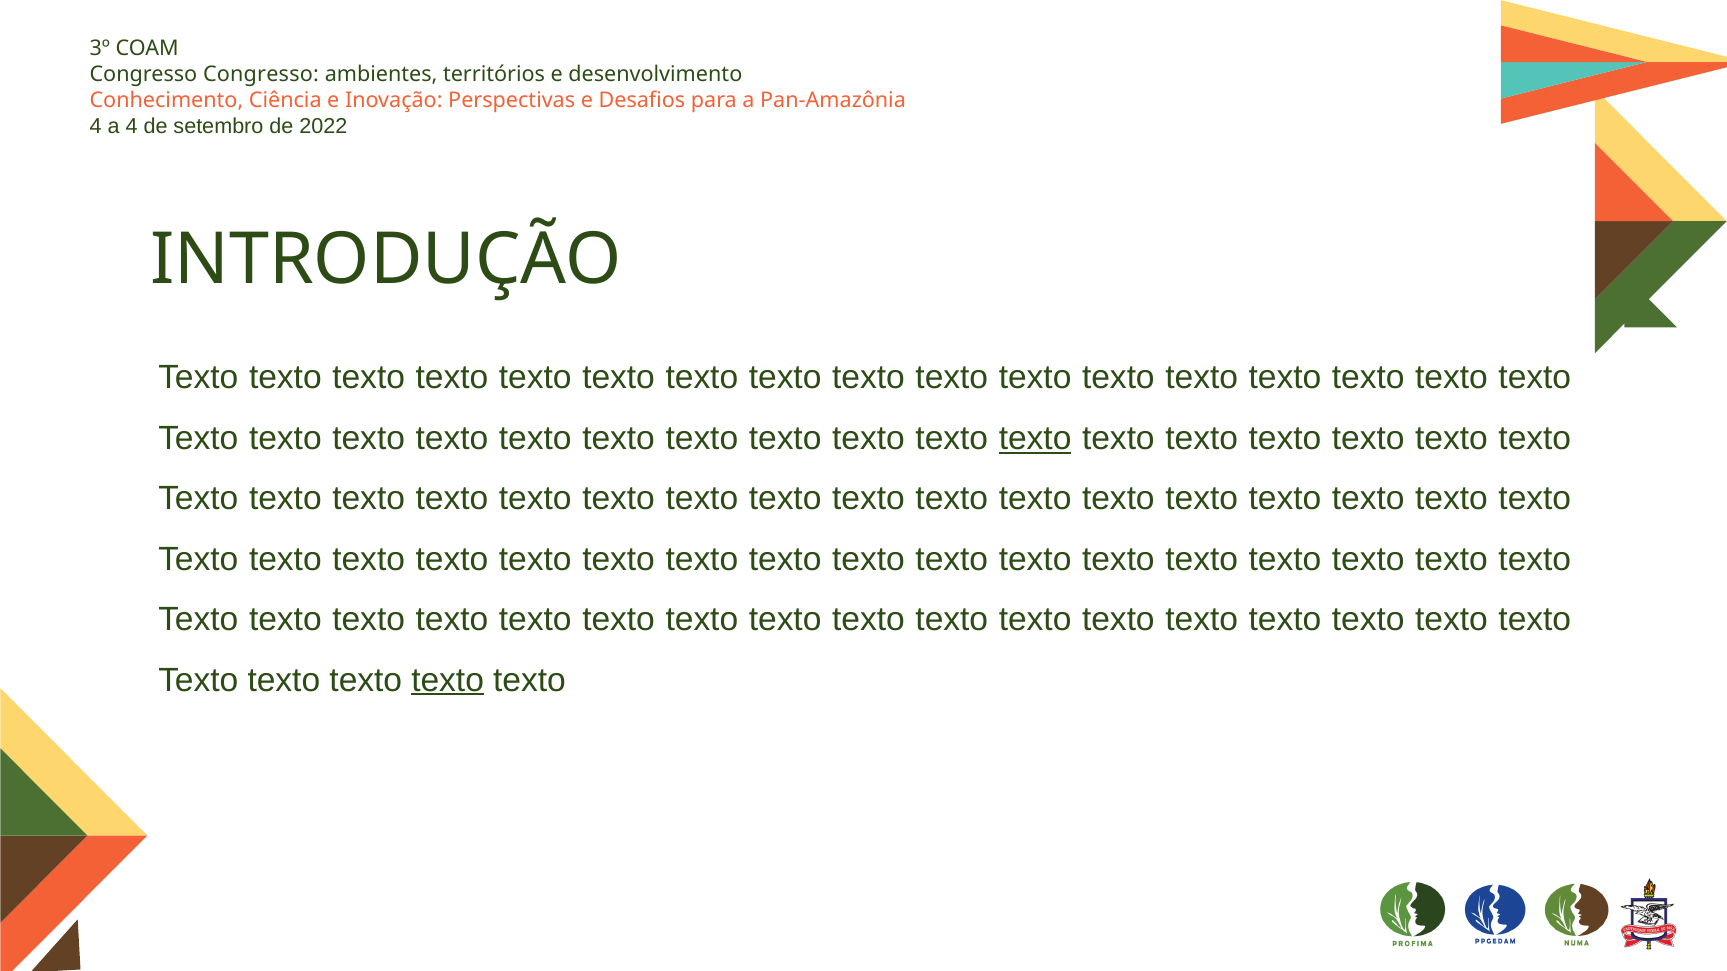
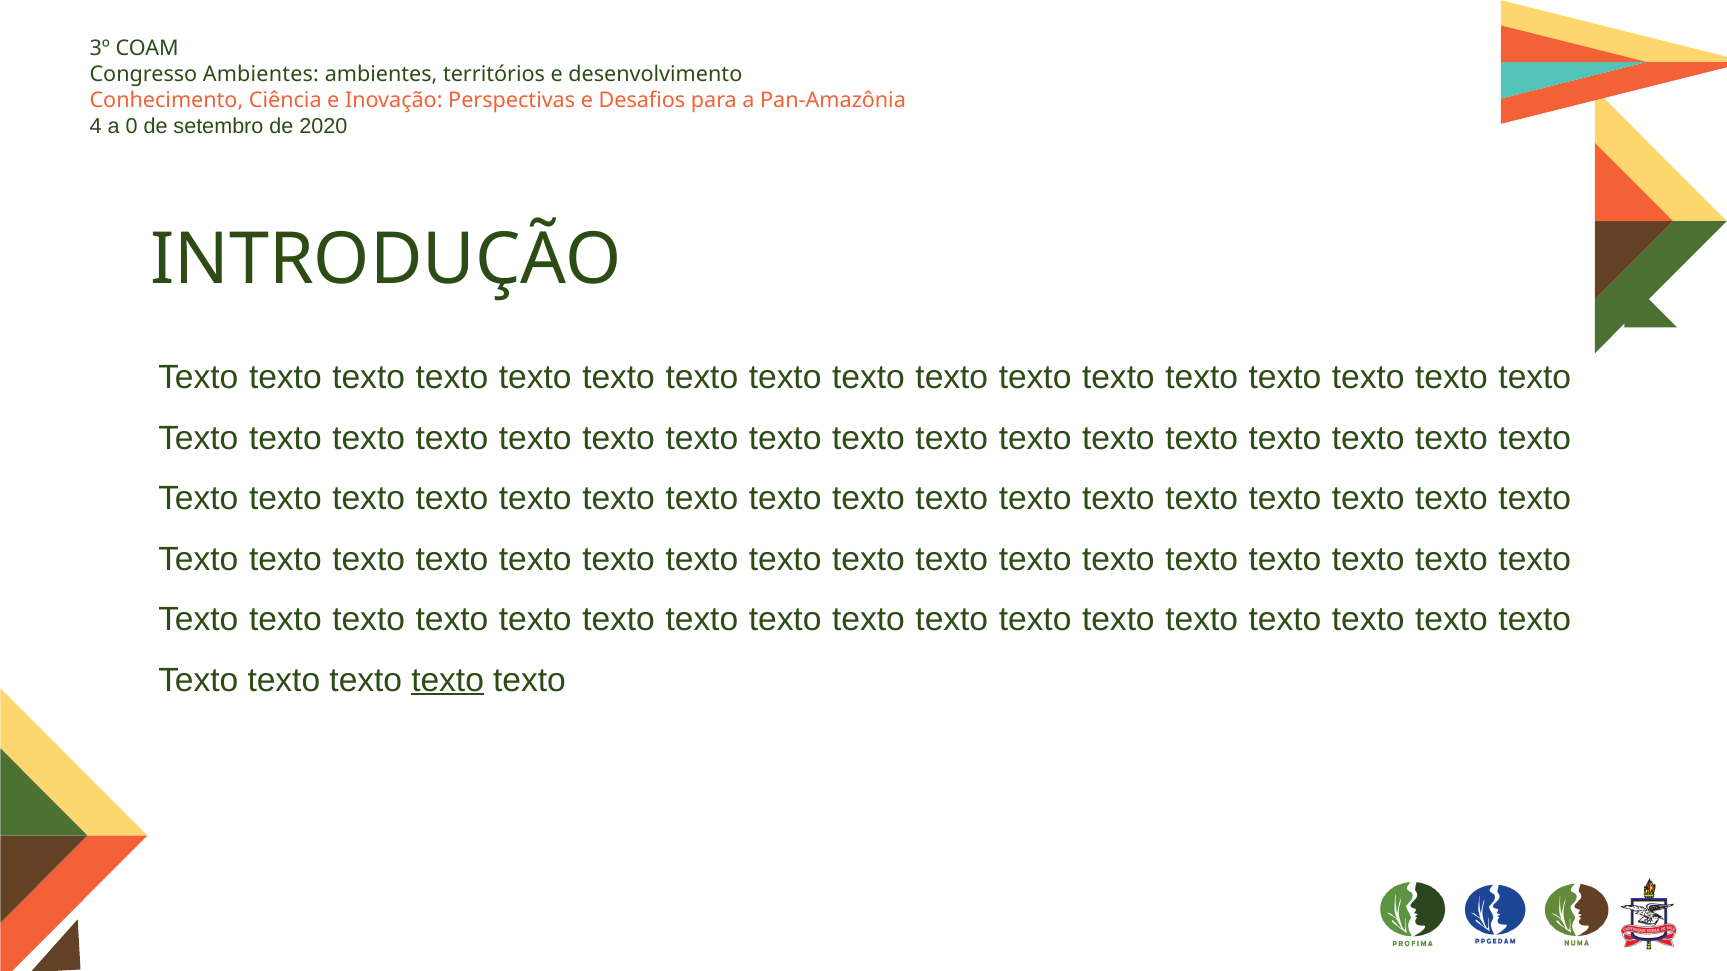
Congresso Congresso: Congresso -> Ambientes (261, 75)
a 4: 4 -> 0 (132, 126)
2022: 2022 -> 2020 (323, 126)
texto underline: present -> none (1035, 438)
